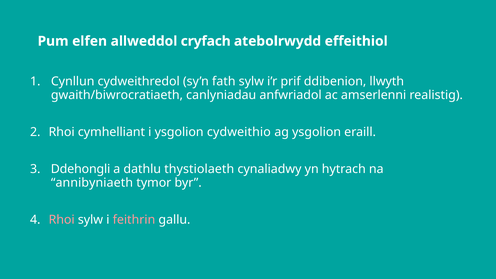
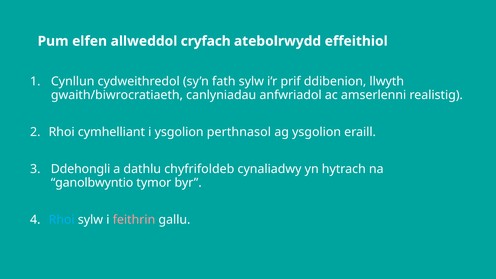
cydweithio: cydweithio -> perthnasol (239, 132)
thystiolaeth: thystiolaeth -> chyfrifoldeb (199, 169)
annibyniaeth: annibyniaeth -> ganolbwyntio (92, 183)
Rhoi colour: pink -> light blue (62, 220)
